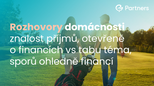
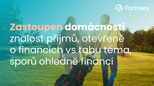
Rozhovory: Rozhovory -> Zastoupen (36, 27)
